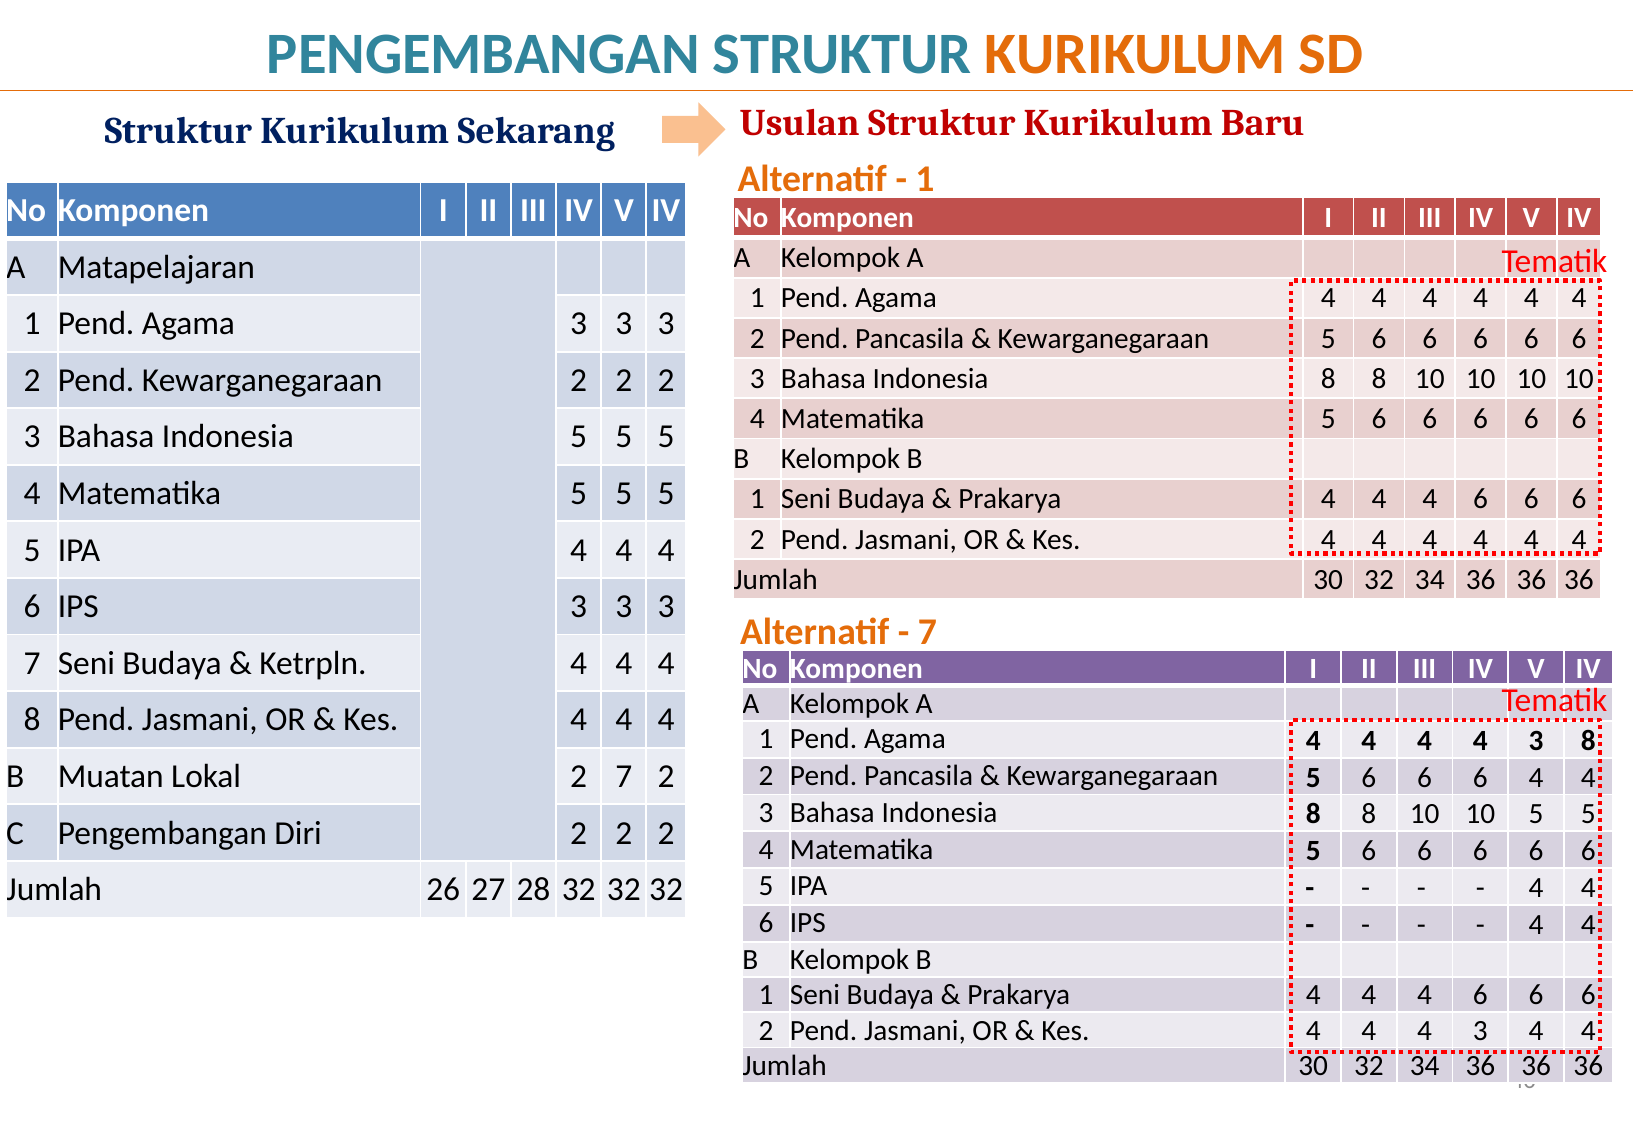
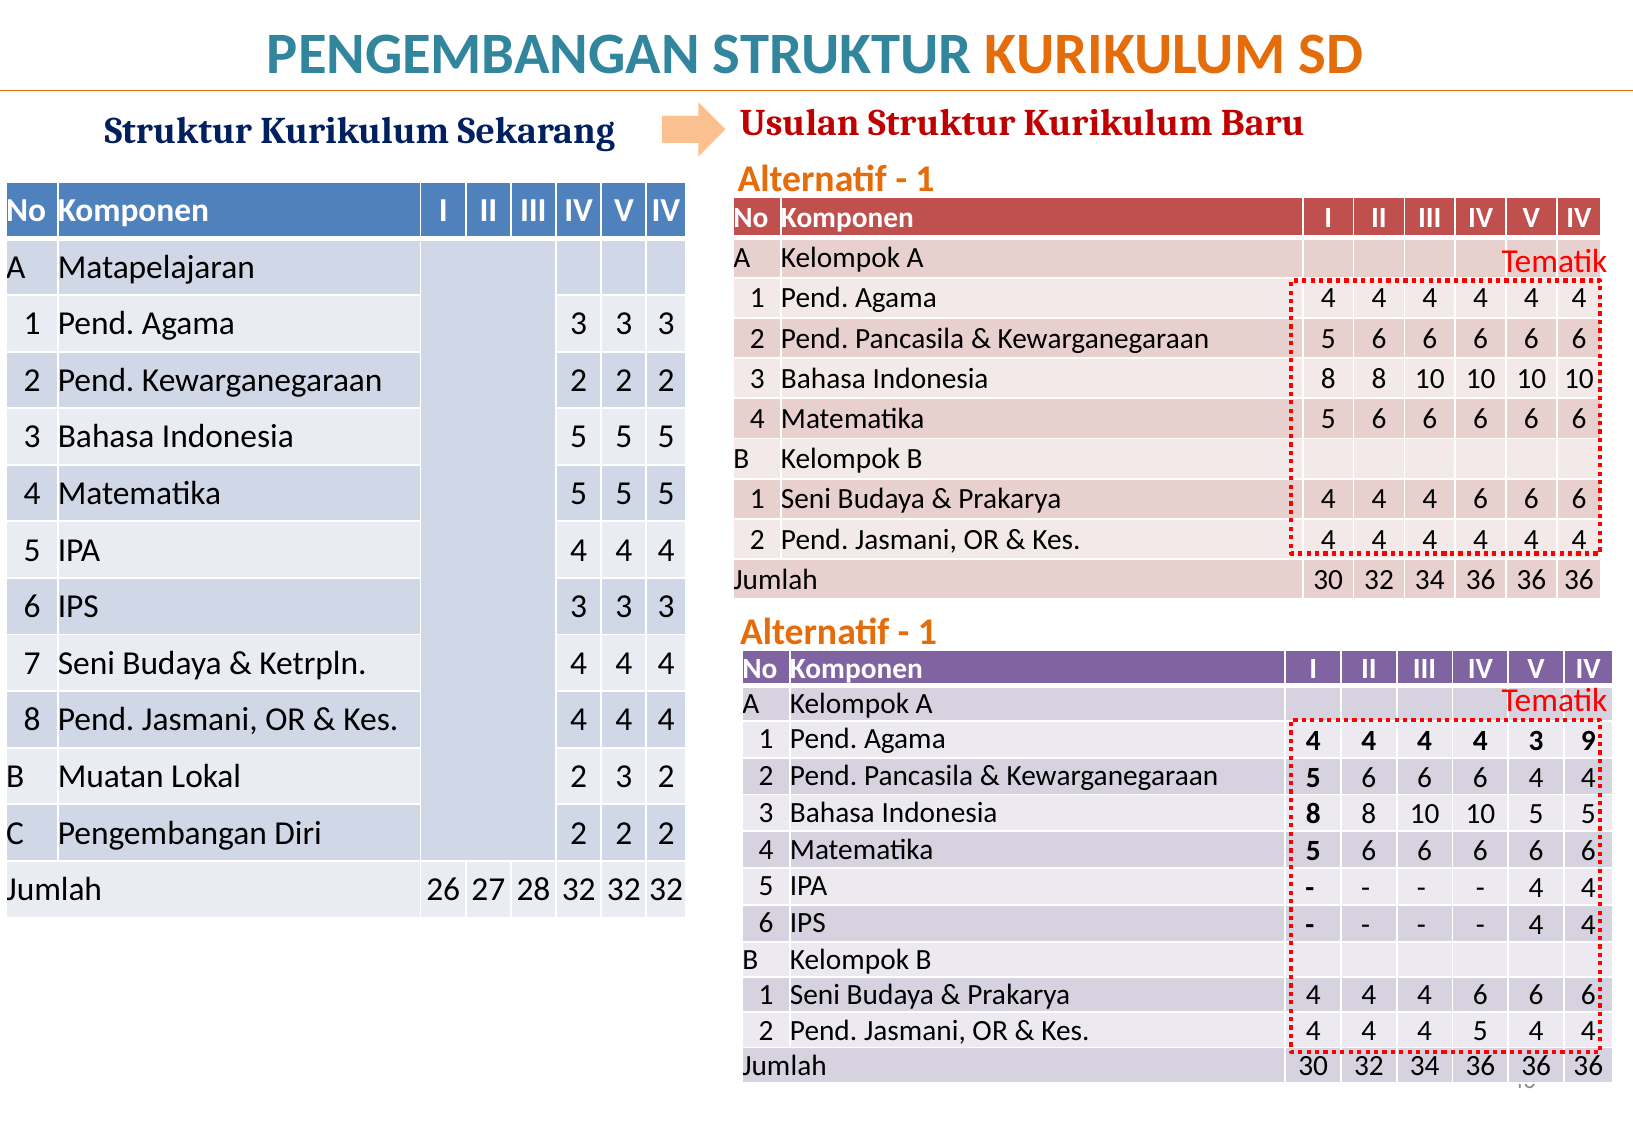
7: 7 -> 1 (927, 632)
3 8: 8 -> 9 (1588, 740)
Lokal 2 7: 7 -> 3 (624, 776)
3: 3 -> 5 (1480, 1030)
